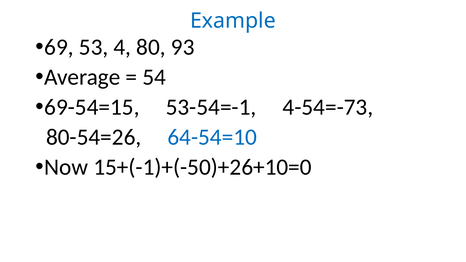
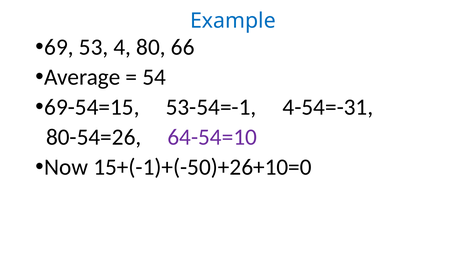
93: 93 -> 66 (183, 47)
4-54=-73: 4-54=-73 -> 4-54=-31 (328, 107)
64-54=10 colour: blue -> purple (212, 137)
